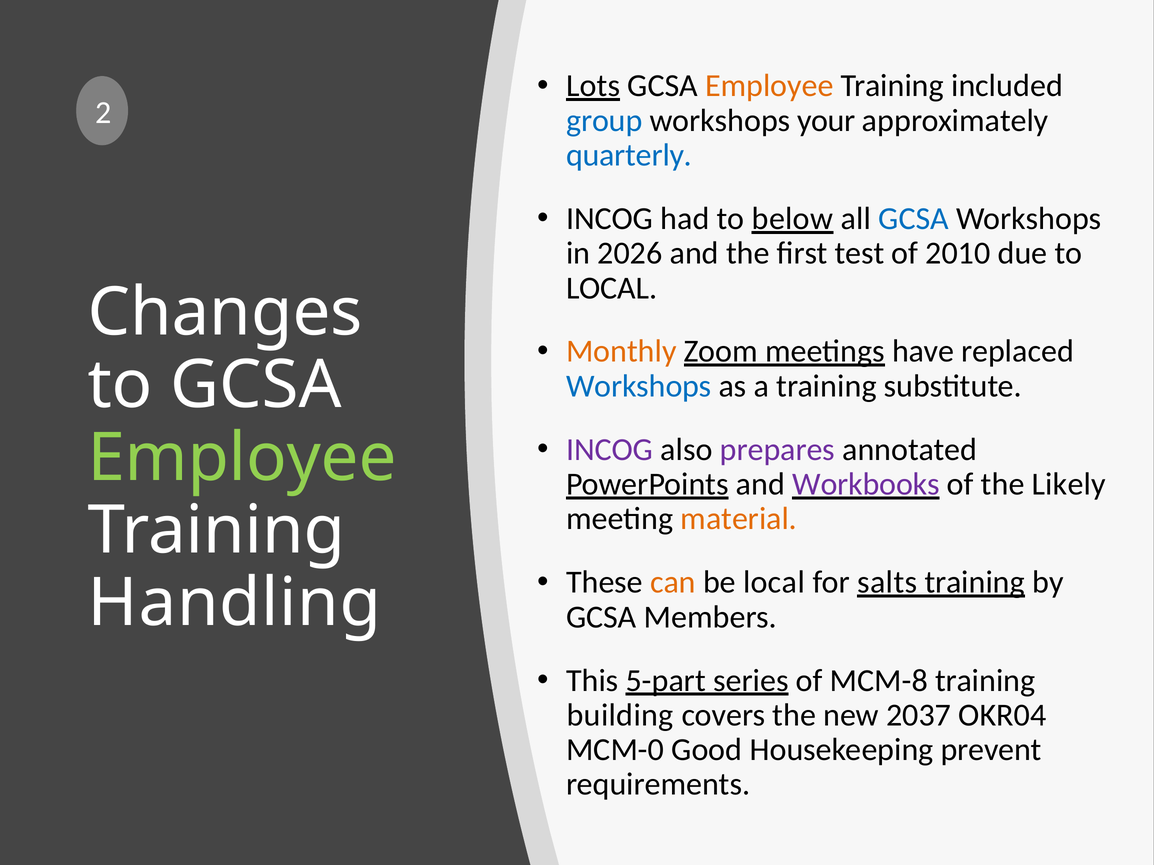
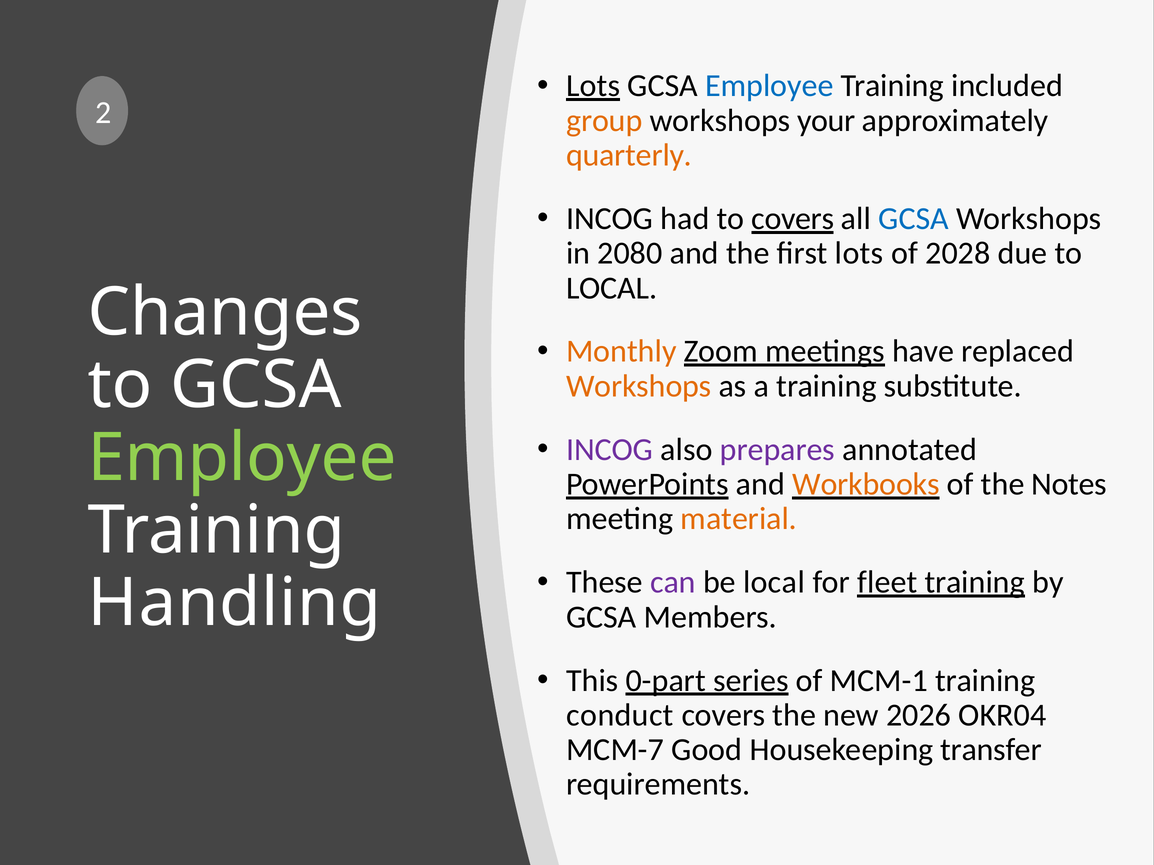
Employee colour: orange -> blue (769, 86)
group colour: blue -> orange (604, 121)
quarterly colour: blue -> orange (629, 155)
to below: below -> covers (793, 219)
2026: 2026 -> 2080 (630, 253)
first test: test -> lots (859, 253)
2010: 2010 -> 2028 (958, 253)
Workshops colour: blue -> orange (639, 386)
Workbooks colour: purple -> orange (866, 484)
Likely: Likely -> Notes (1069, 484)
can colour: orange -> purple (673, 583)
salts: salts -> fleet (887, 583)
5-part: 5-part -> 0-part (666, 681)
MCM-8: MCM-8 -> MCM-1 (879, 681)
building: building -> conduct (620, 715)
2037: 2037 -> 2026 (919, 715)
MCM-0: MCM-0 -> MCM-7 (615, 750)
prevent: prevent -> transfer (991, 750)
